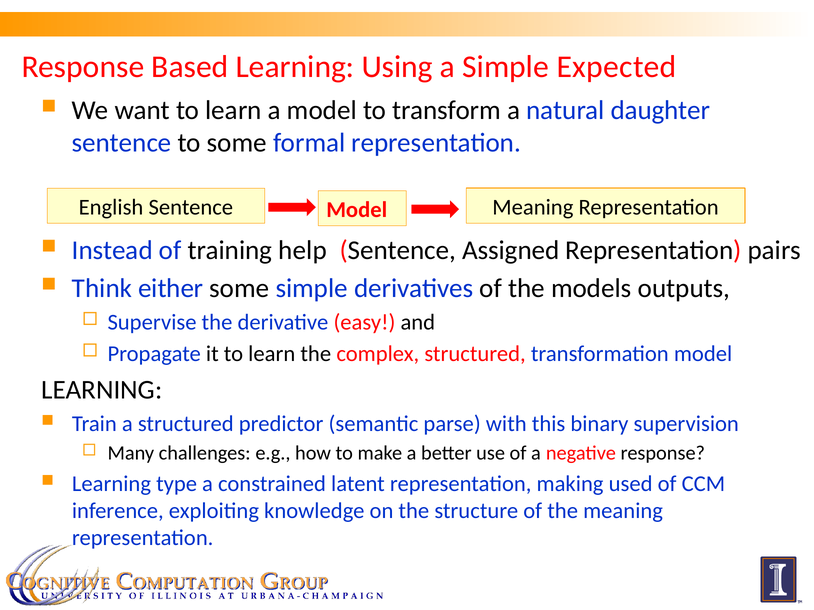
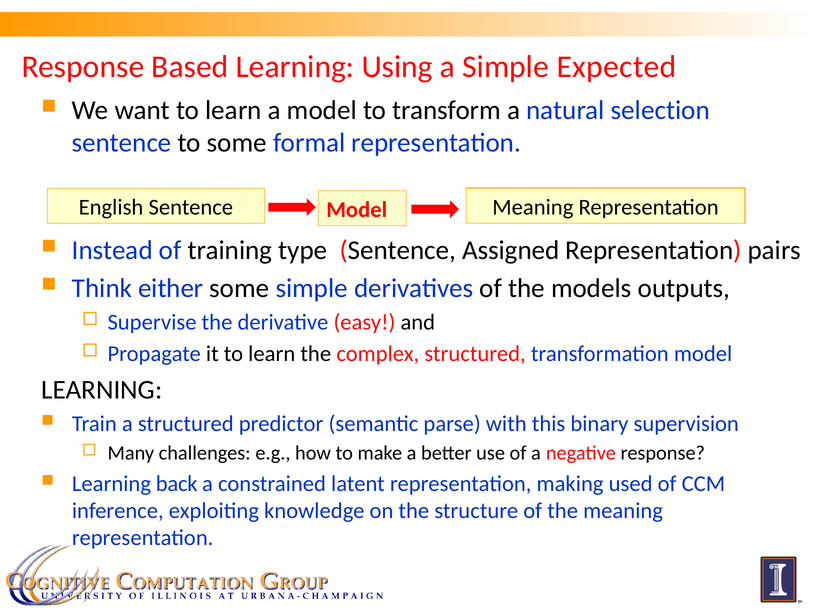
daughter: daughter -> selection (660, 110)
help: help -> type (303, 251)
type: type -> back (177, 484)
